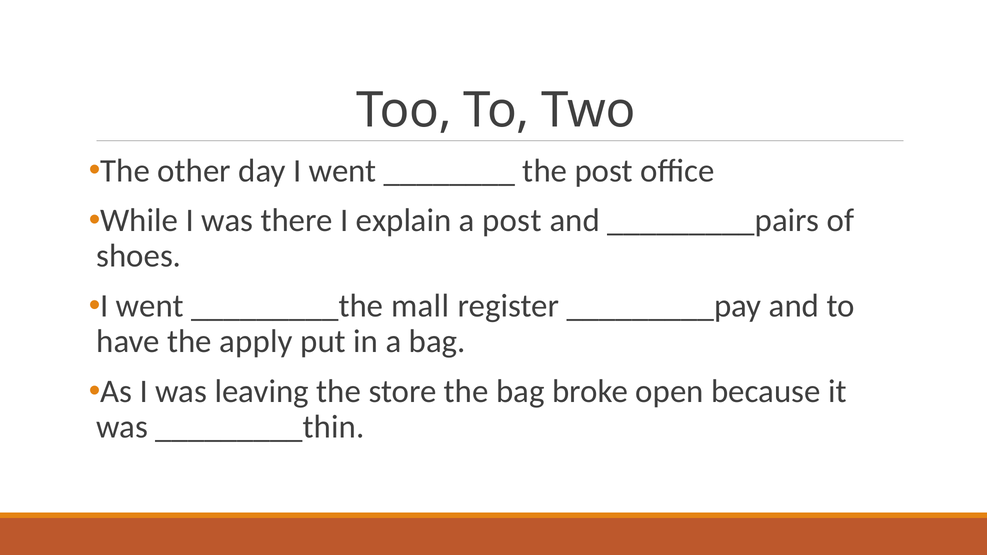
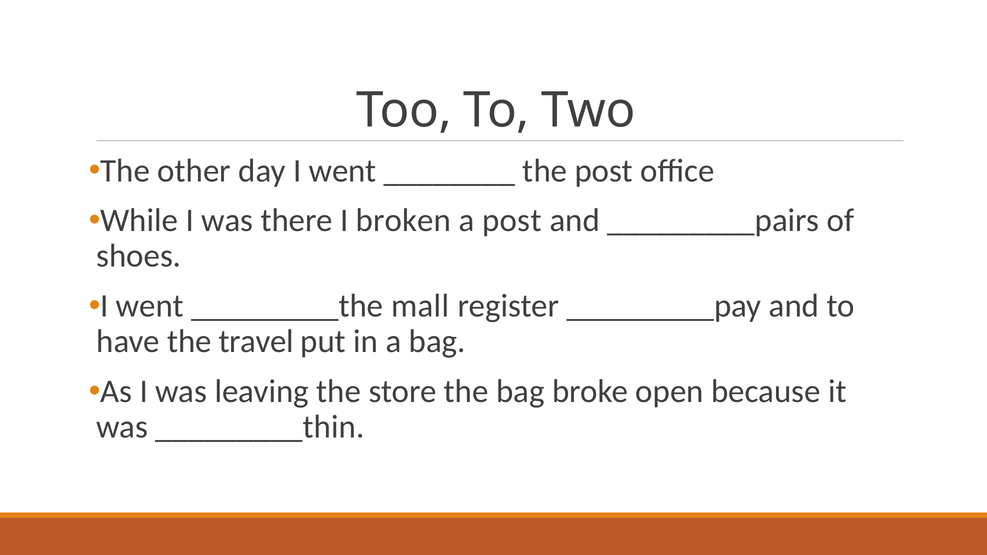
explain: explain -> broken (404, 221)
apply: apply -> travel (256, 342)
